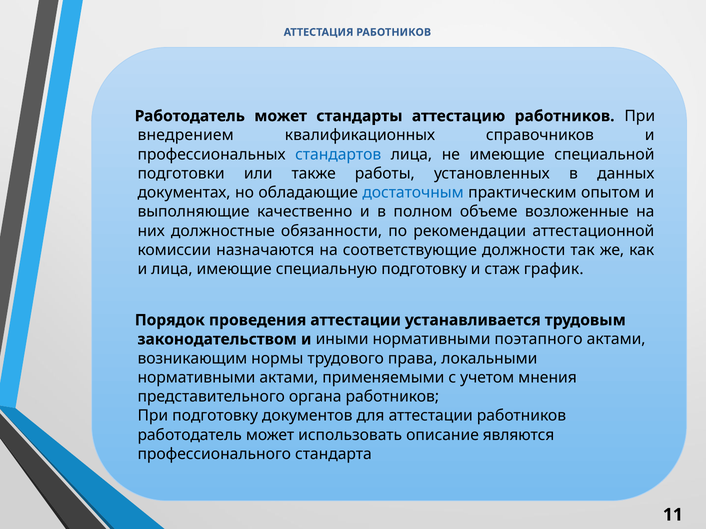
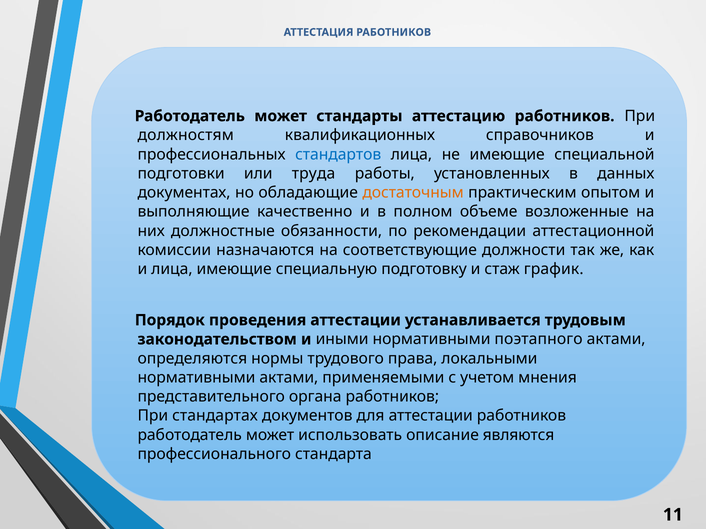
внедрением: внедрением -> должностям (186, 135)
также: также -> труда (314, 174)
достаточным colour: blue -> orange (413, 193)
возникающим: возникающим -> определяются (192, 359)
При подготовку: подготовку -> стандартах (215, 416)
